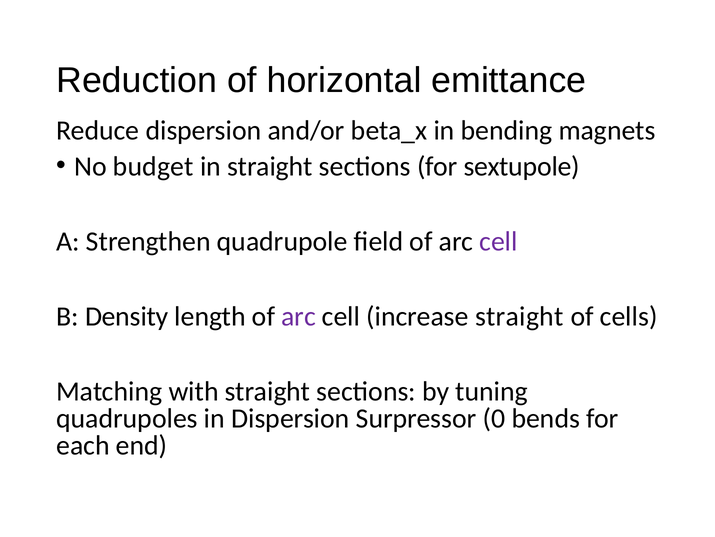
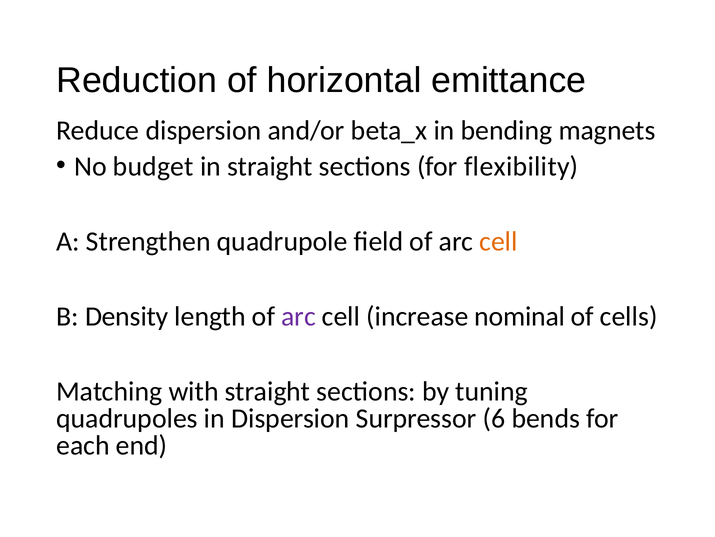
sextupole: sextupole -> flexibility (521, 166)
cell colour: purple -> orange (499, 241)
increase straight: straight -> nominal (520, 316)
0: 0 -> 6 (494, 418)
